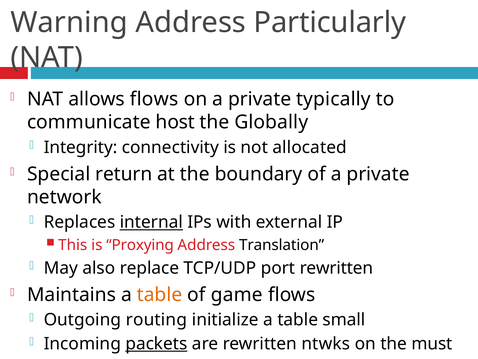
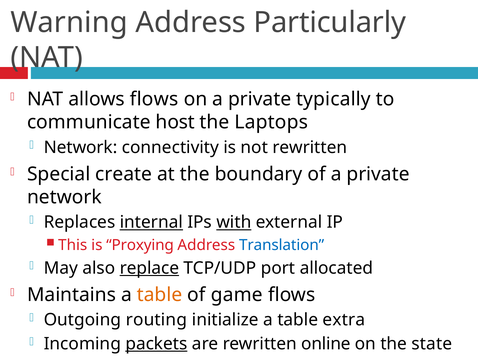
Globally: Globally -> Laptops (271, 122)
Integrity: Integrity -> Network (81, 147)
not allocated: allocated -> rewritten (310, 147)
return: return -> create (124, 174)
with underline: none -> present (234, 222)
Translation colour: black -> blue (282, 245)
replace underline: none -> present (149, 268)
port rewritten: rewritten -> allocated (336, 268)
small: small -> extra (344, 319)
ntwks: ntwks -> online (326, 343)
must: must -> state (432, 343)
